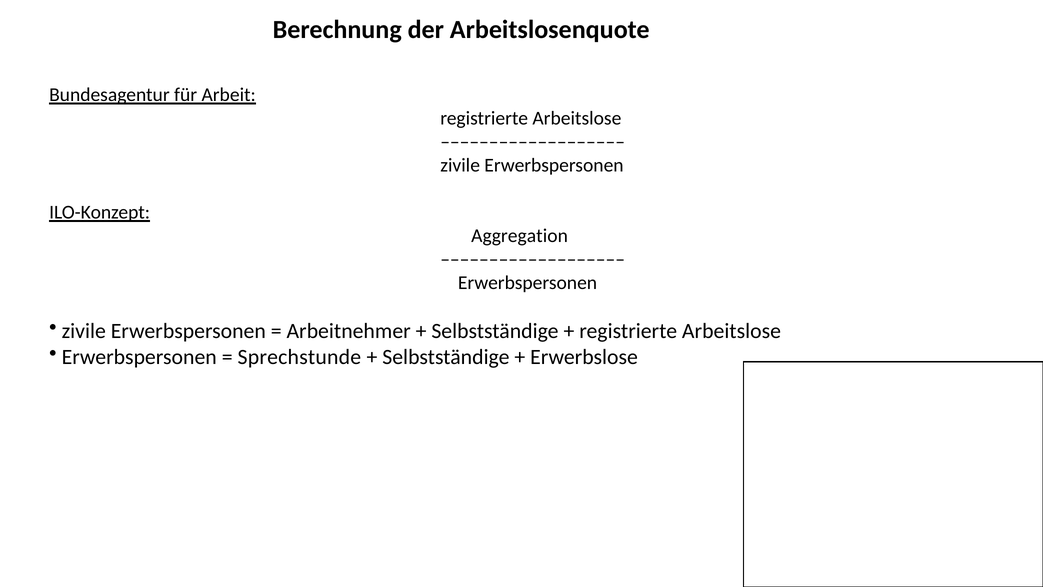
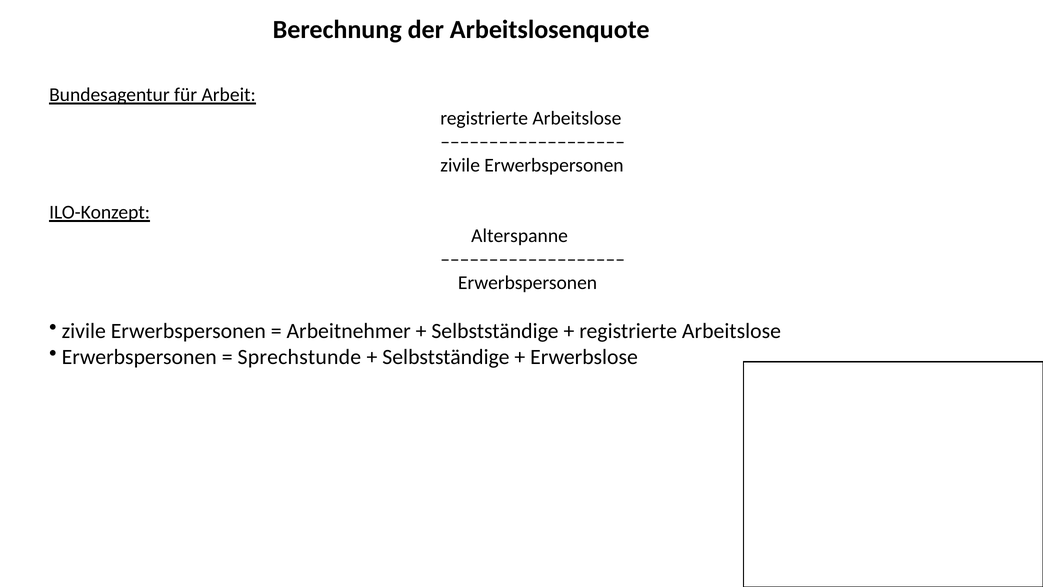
Aggregation: Aggregation -> Alterspanne (520, 236)
